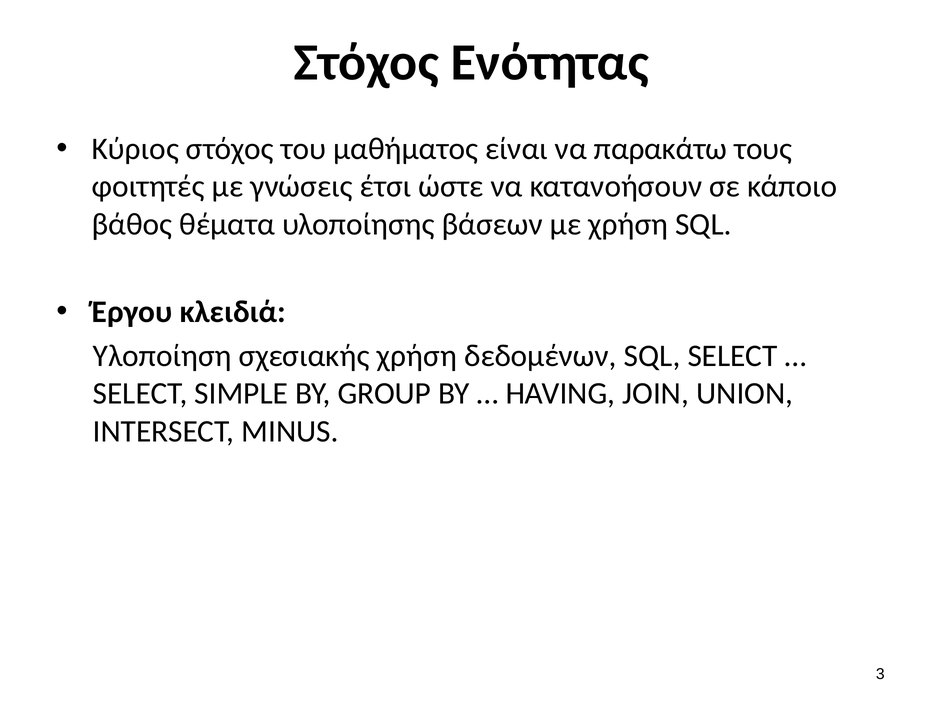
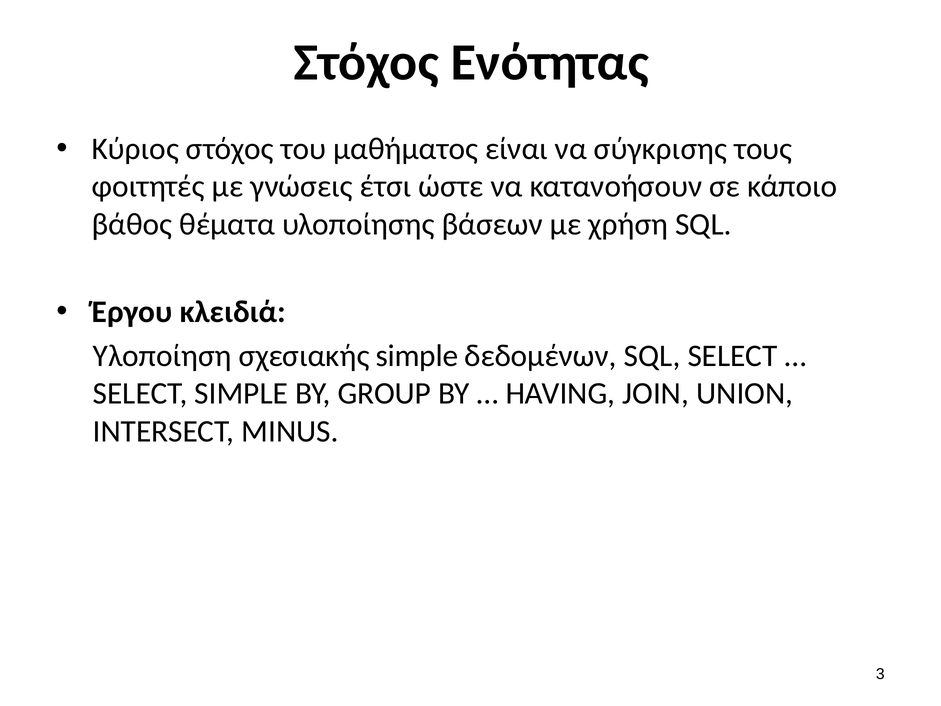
παρακάτω: παρακάτω -> σύγκρισης (660, 149)
σχεσιακής χρήση: χρήση -> simple (417, 356)
